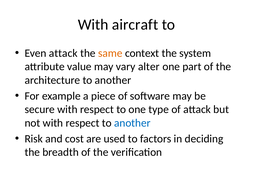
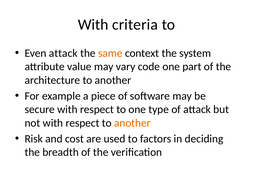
aircraft: aircraft -> criteria (135, 24)
alter: alter -> code (149, 67)
another colour: blue -> orange (132, 123)
